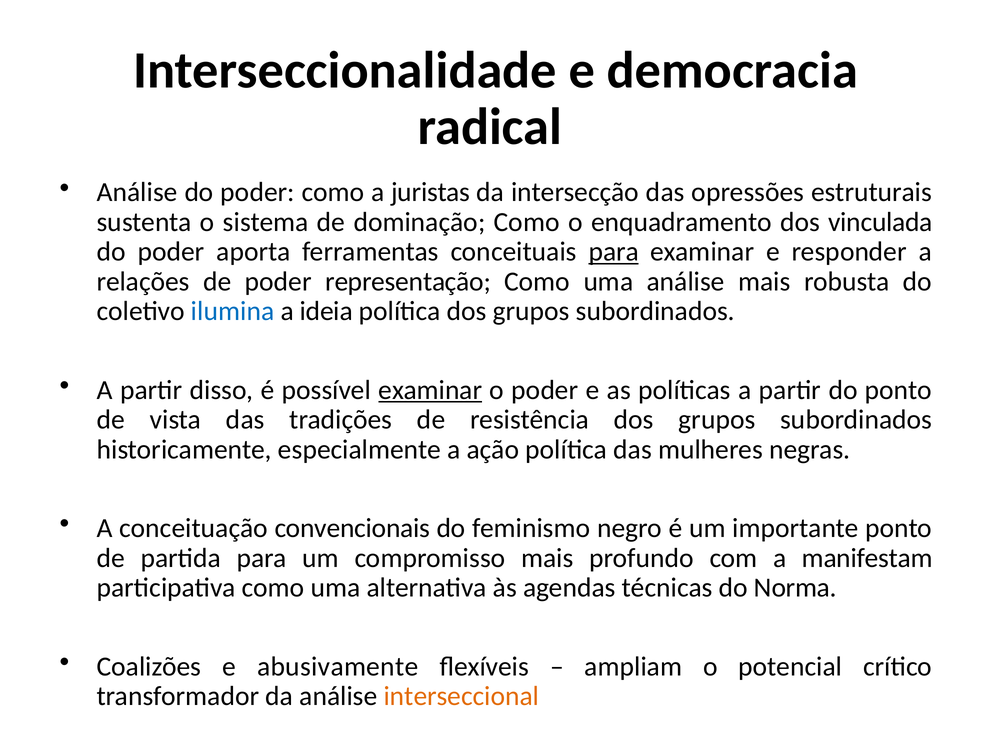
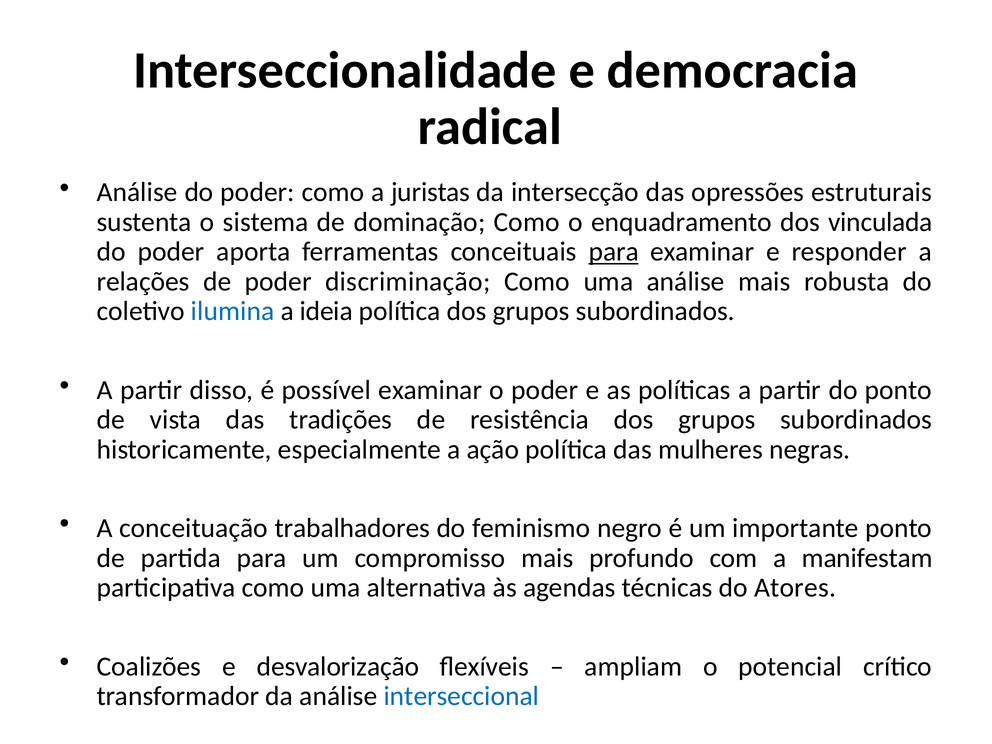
representação: representação -> discriminação (408, 282)
examinar underline: present -> none (430, 390)
convencionais: convencionais -> trabalhadores (352, 528)
Norma: Norma -> Atores (795, 588)
abusivamente: abusivamente -> desvalorização (338, 666)
interseccional colour: orange -> blue (461, 696)
